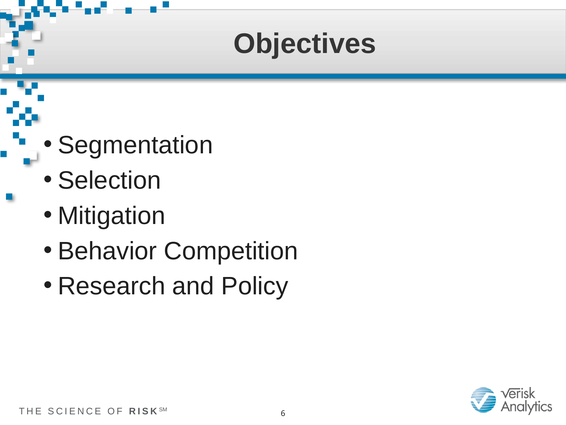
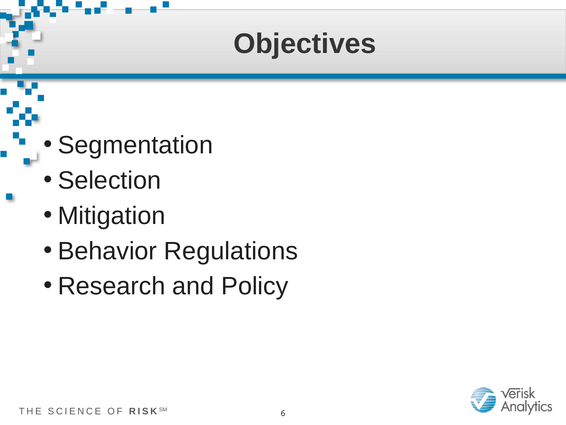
Competition: Competition -> Regulations (231, 251)
